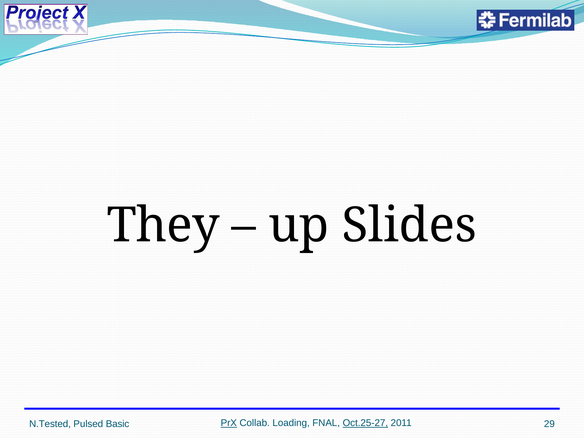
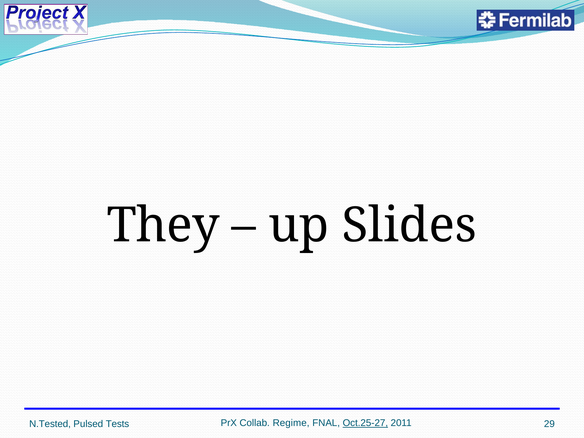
PrX underline: present -> none (229, 423)
Loading: Loading -> Regime (291, 423)
Basic: Basic -> Tests (118, 424)
